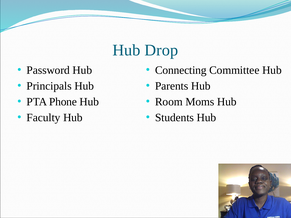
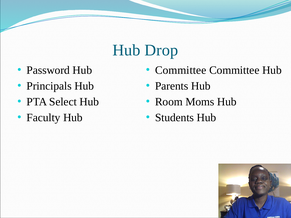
Connecting: Connecting -> Committee (181, 70)
Phone: Phone -> Select (63, 102)
